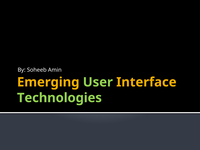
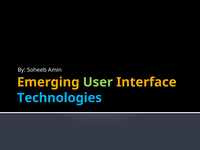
Technologies colour: light green -> light blue (59, 98)
